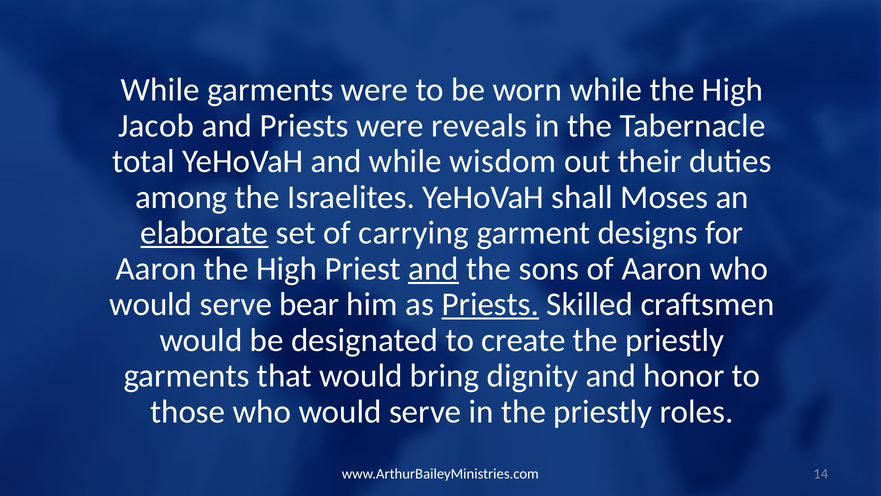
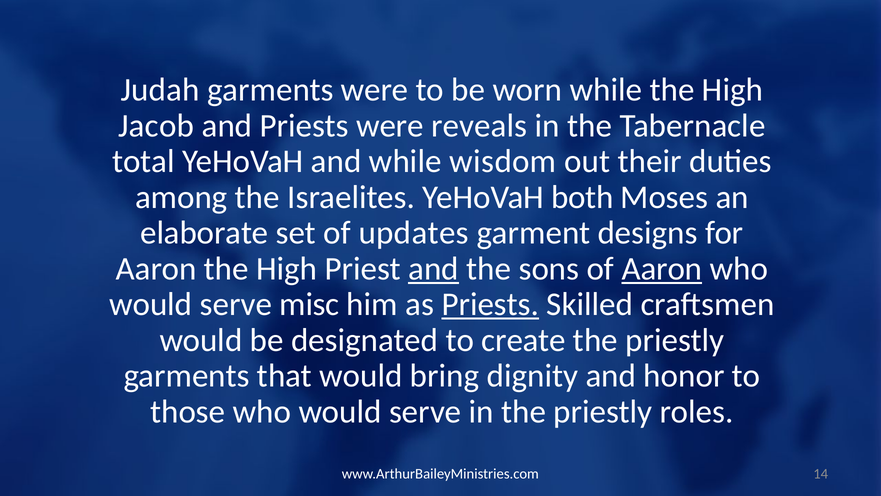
While: While -> Judah (160, 90)
shall: shall -> both (582, 197)
elaborate underline: present -> none (204, 233)
carrying: carrying -> updates (414, 233)
Aaron underline: none -> present (662, 269)
bear: bear -> misc (309, 304)
